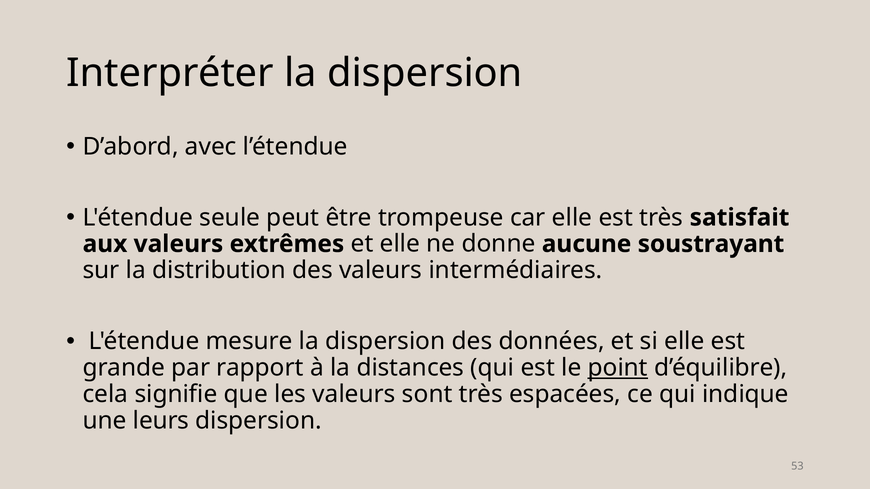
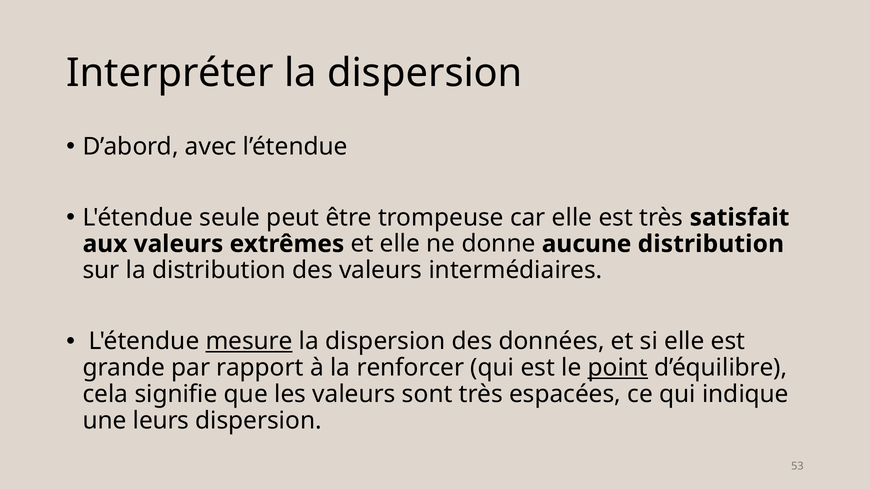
aucune soustrayant: soustrayant -> distribution (711, 244)
mesure underline: none -> present (249, 342)
distances: distances -> renforcer (410, 368)
